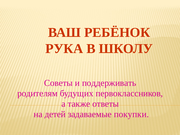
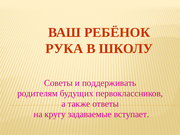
детей: детей -> кругу (55, 114)
покупки: покупки -> вступает (131, 114)
